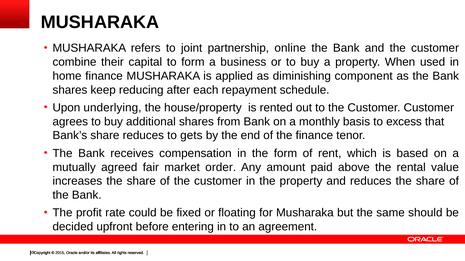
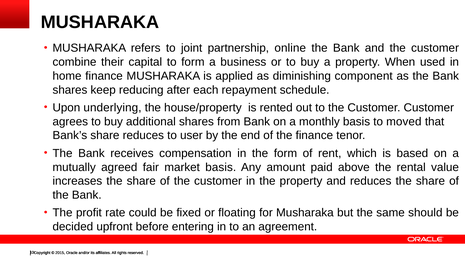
excess: excess -> moved (404, 122)
gets: gets -> user (191, 136)
market order: order -> basis (221, 168)
